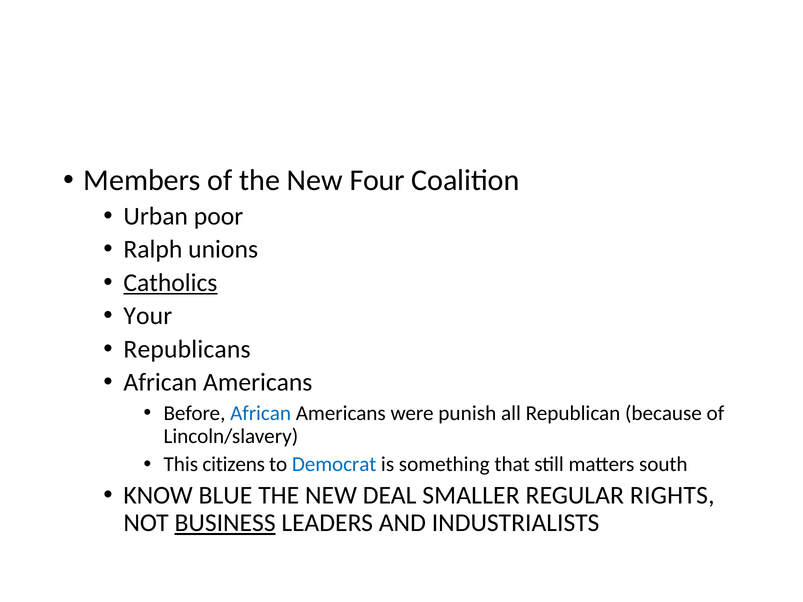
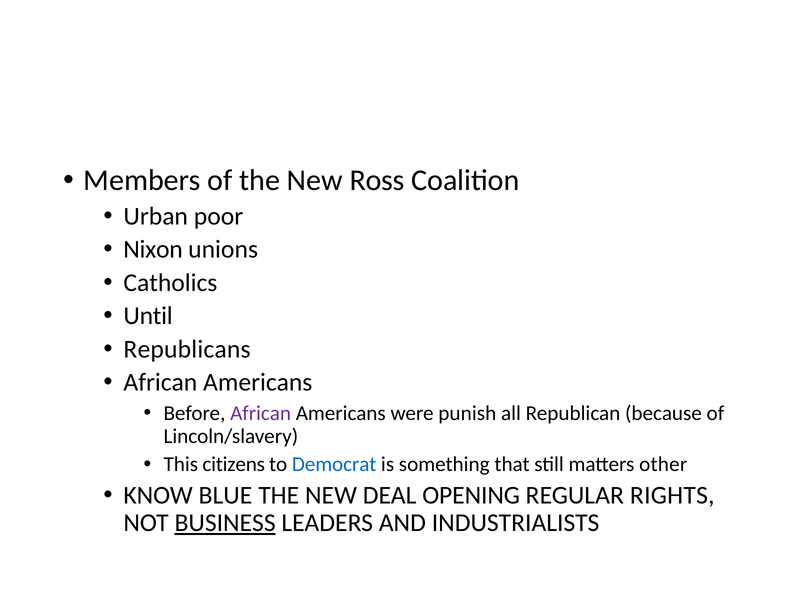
Four: Four -> Ross (377, 180)
Ralph: Ralph -> Nixon (153, 249)
Catholics underline: present -> none (170, 283)
Your: Your -> Until (148, 316)
African colour: blue -> purple (261, 413)
south: south -> other (663, 465)
SMALLER: SMALLER -> OPENING (471, 496)
